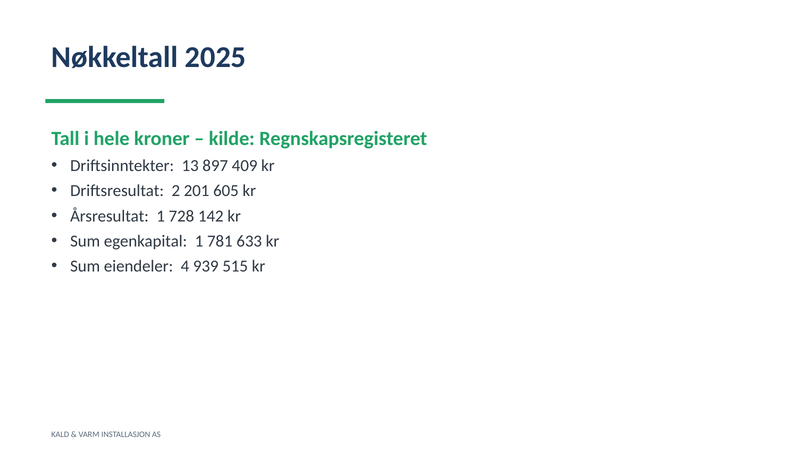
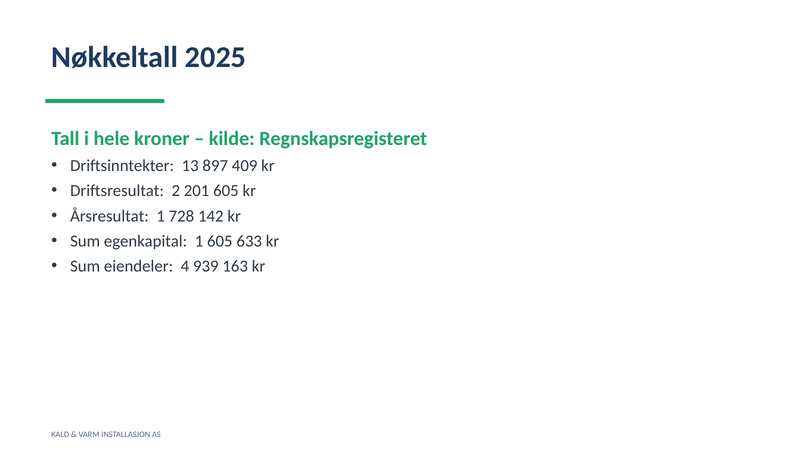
1 781: 781 -> 605 (220, 241)
515: 515 -> 163 (235, 267)
